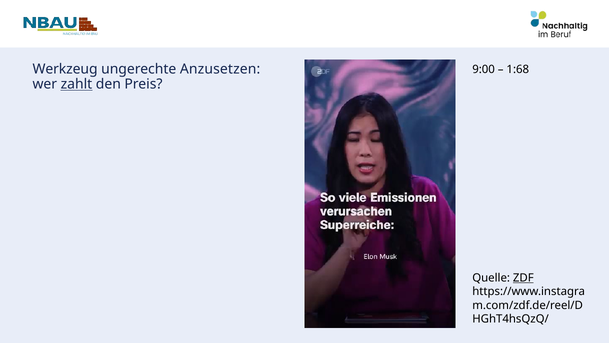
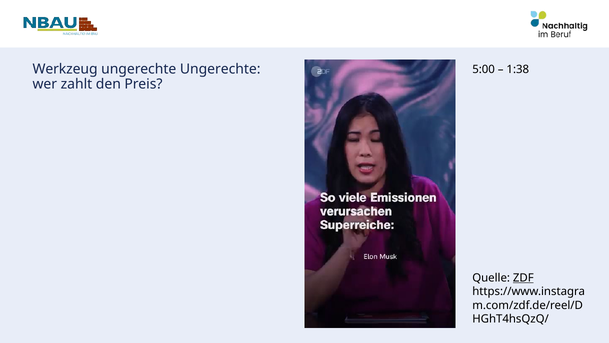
ungerechte Anzusetzen: Anzusetzen -> Ungerechte (220, 69)
9:00: 9:00 -> 5:00 (484, 69)
1:68: 1:68 -> 1:38 (518, 69)
zahlt underline: present -> none (76, 84)
